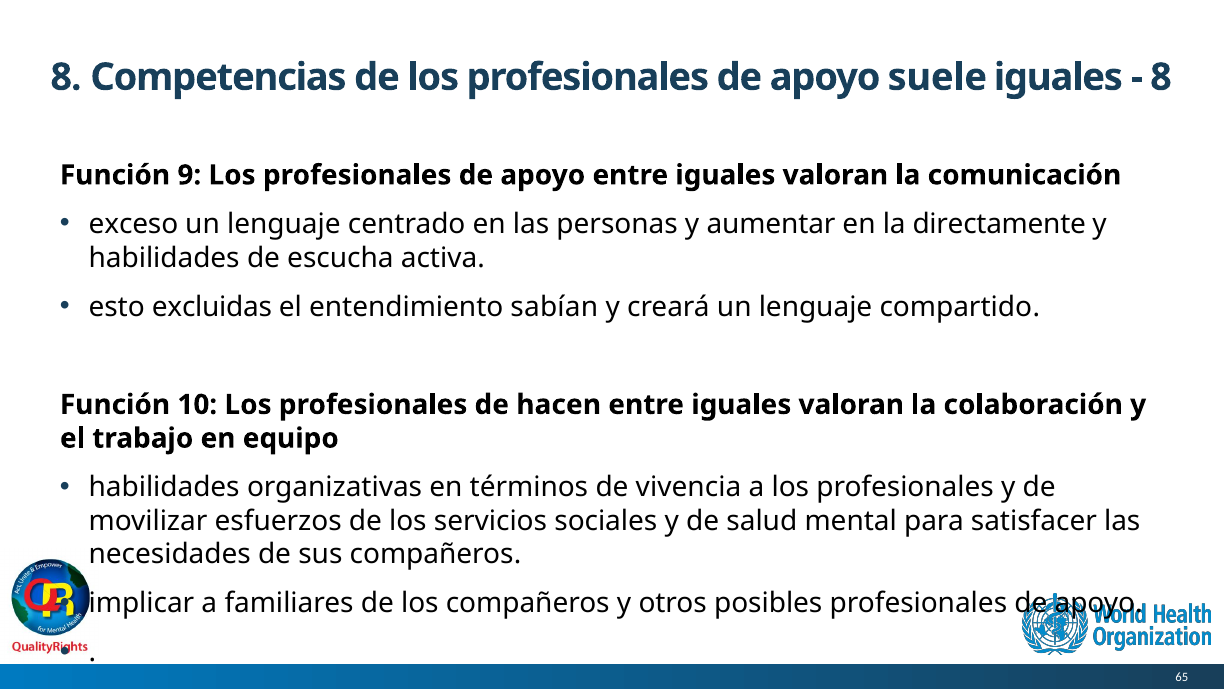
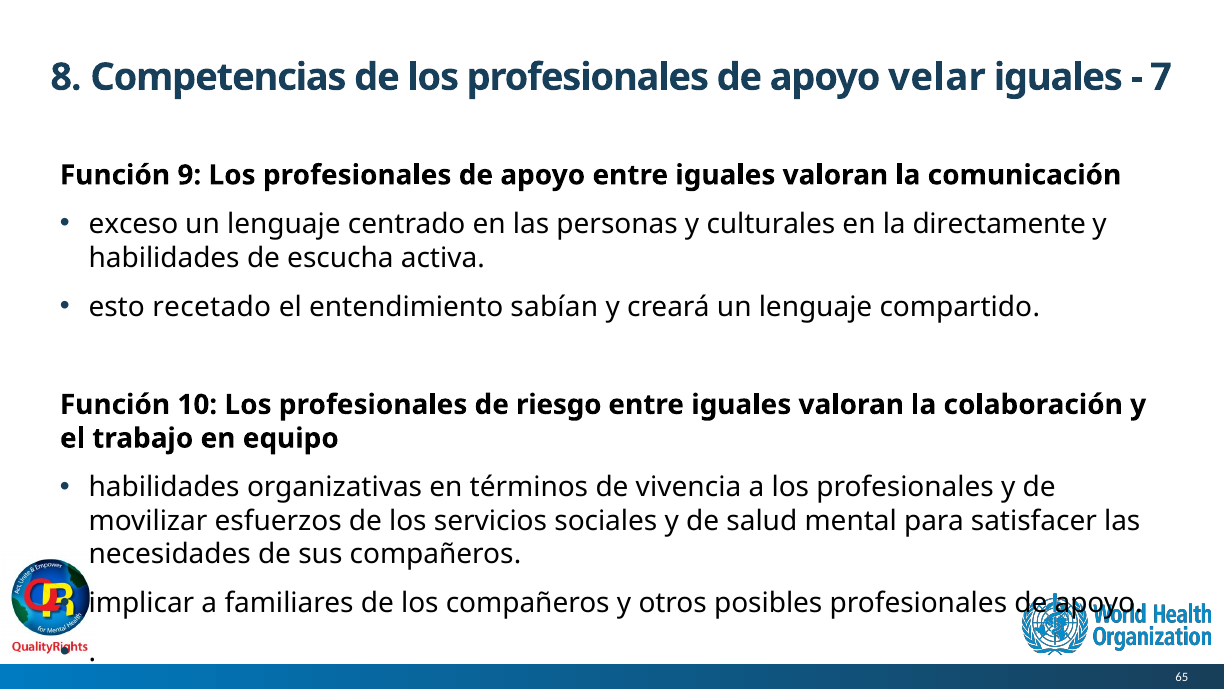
suele: suele -> velar (937, 77)
8: 8 -> 7 (1161, 77)
aumentar: aumentar -> culturales (771, 224)
excluidas: excluidas -> recetado (212, 307)
hacen: hacen -> riesgo (559, 404)
